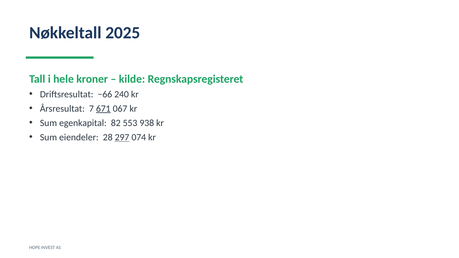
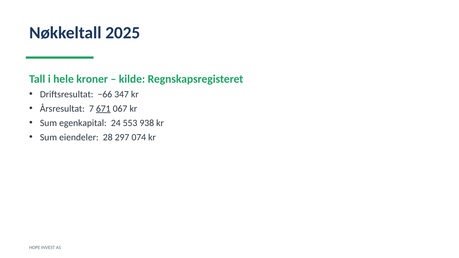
240: 240 -> 347 (122, 94)
82: 82 -> 24 (116, 123)
297 underline: present -> none (122, 137)
